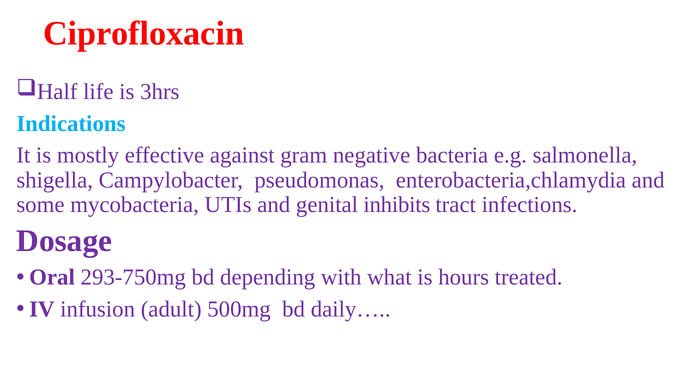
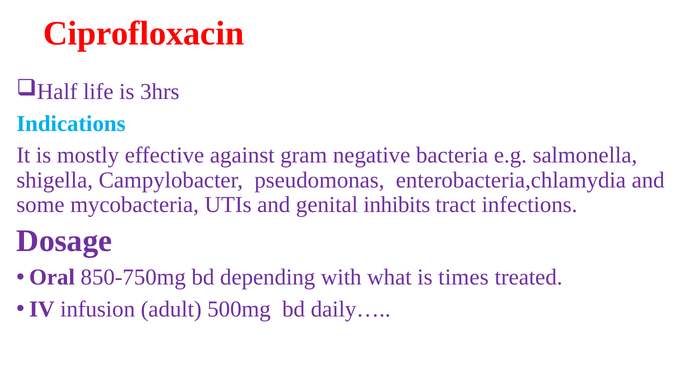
293-750mg: 293-750mg -> 850-750mg (133, 278)
hours: hours -> times (464, 278)
